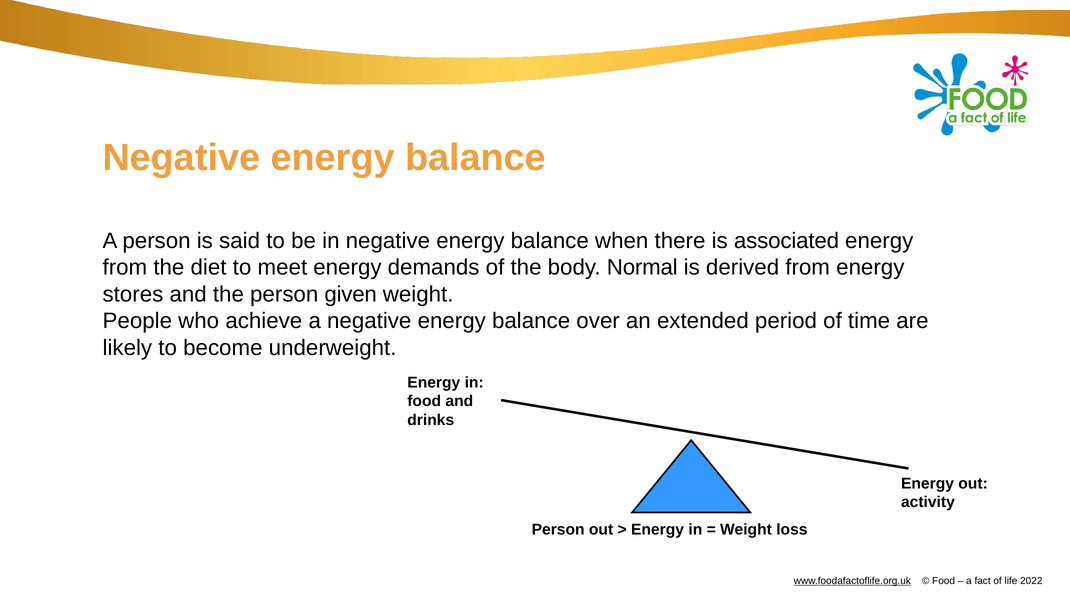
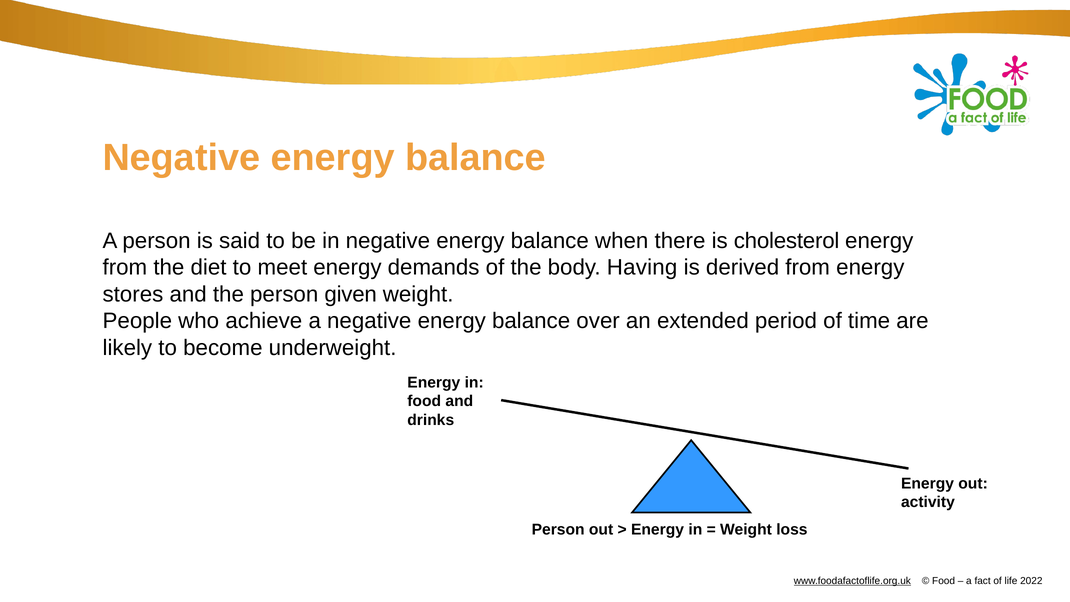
associated: associated -> cholesterol (787, 241)
Normal: Normal -> Having (642, 267)
